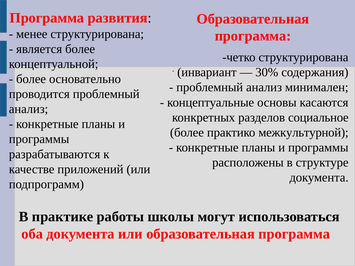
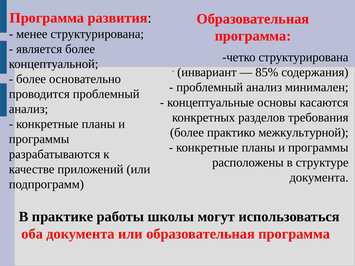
30%: 30% -> 85% (267, 72)
социальное: социальное -> требования (318, 117)
